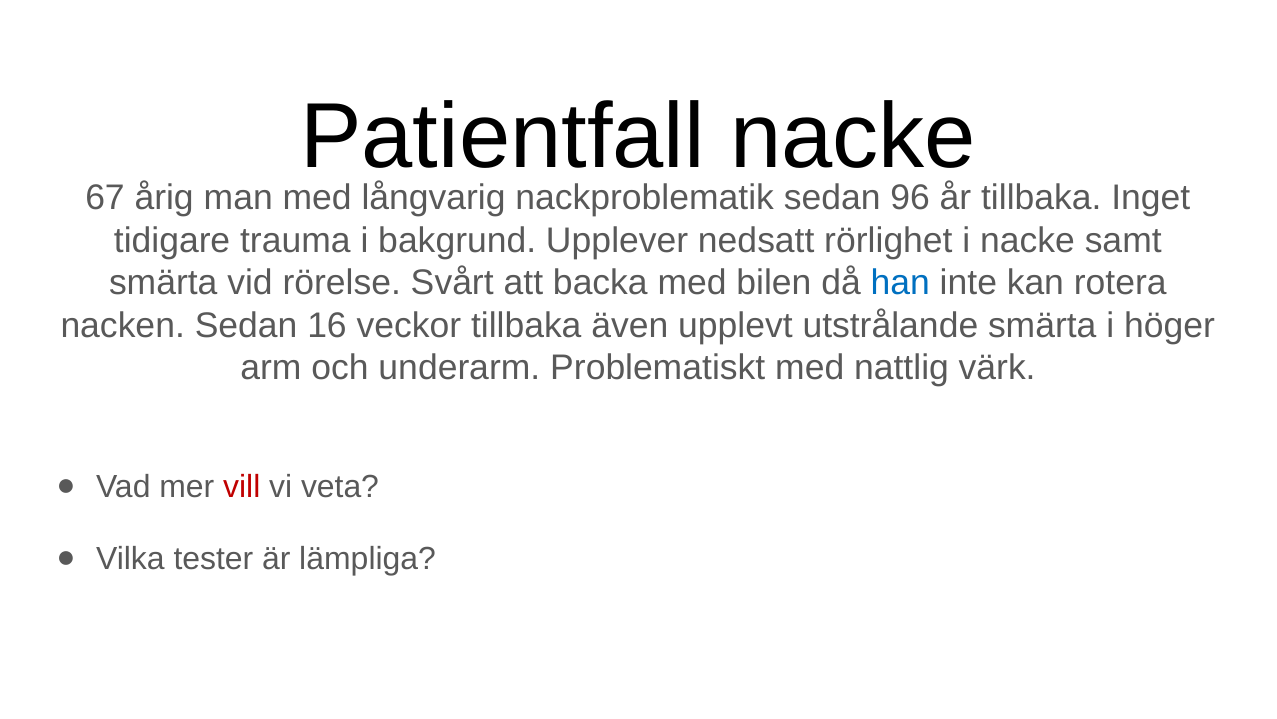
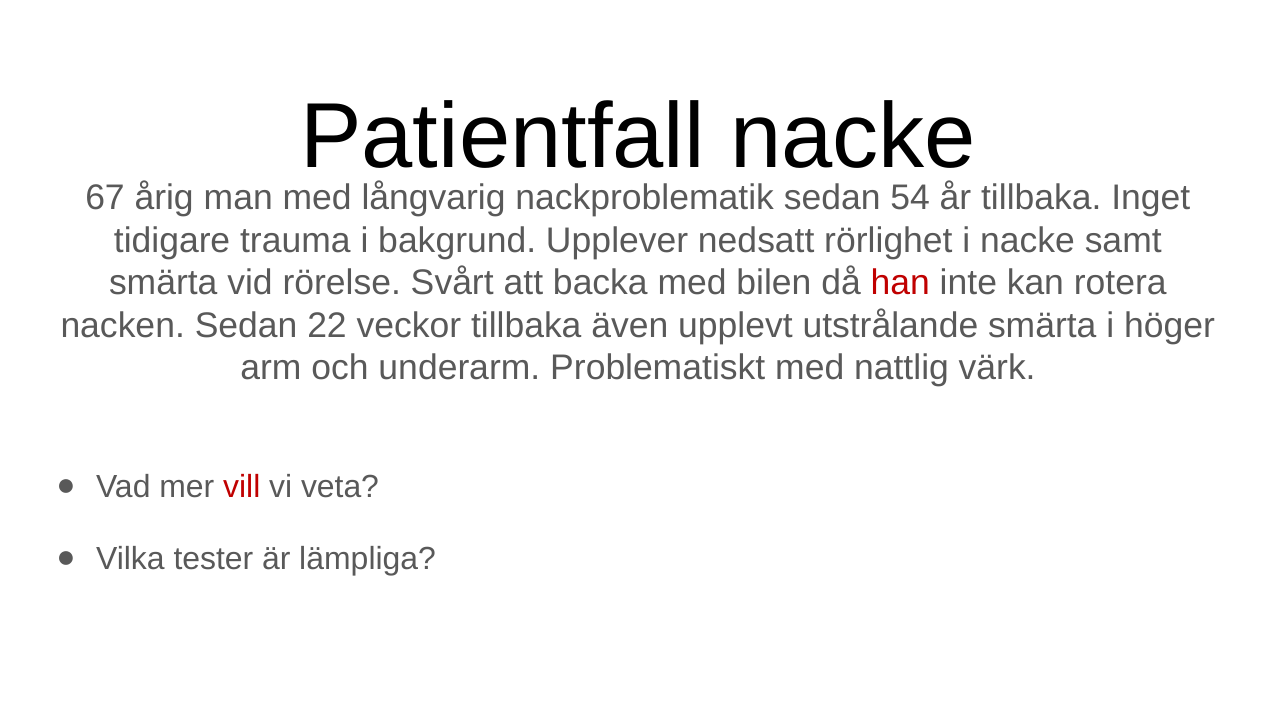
96: 96 -> 54 (910, 197)
han colour: blue -> red (900, 283)
16: 16 -> 22 (327, 325)
